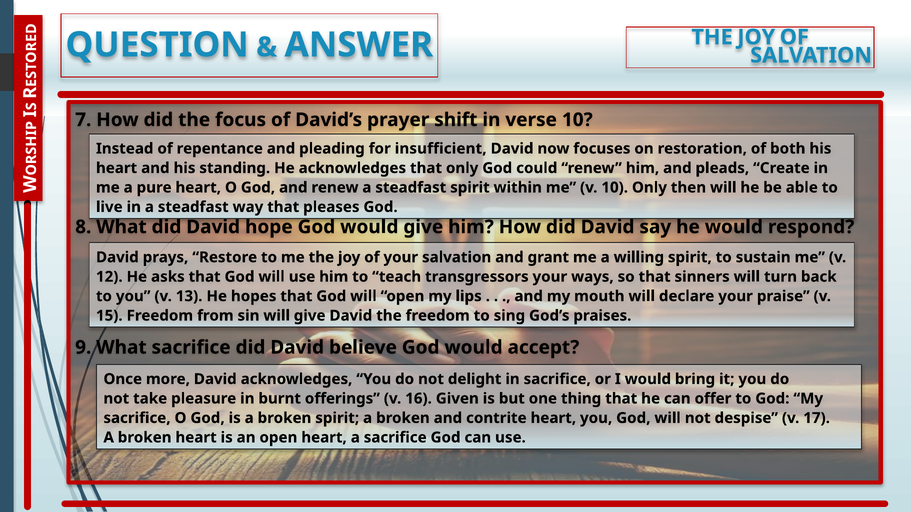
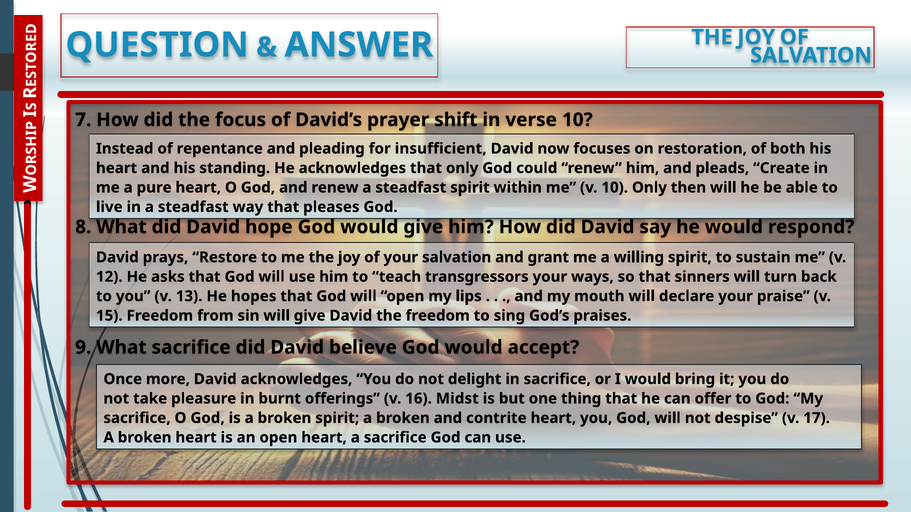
Given: Given -> Midst (457, 399)
